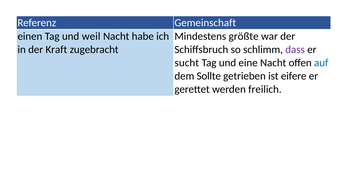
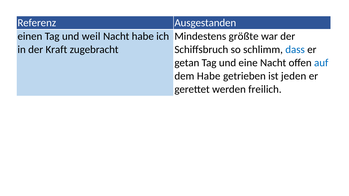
Gemeinschaft: Gemeinschaft -> Ausgestanden (205, 23)
dass colour: purple -> blue (295, 50)
sucht: sucht -> getan (187, 63)
dem Sollte: Sollte -> Habe (209, 76)
eifere: eifere -> jeden (294, 76)
